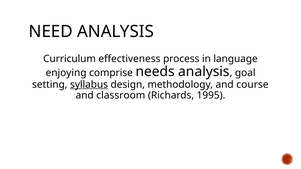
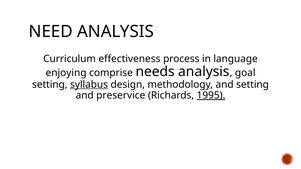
and course: course -> setting (253, 85)
classroom: classroom -> preservice (121, 95)
1995 underline: none -> present (211, 95)
